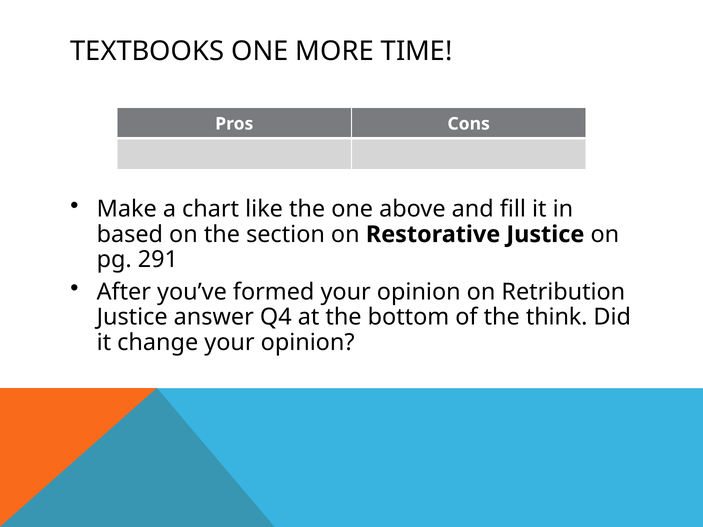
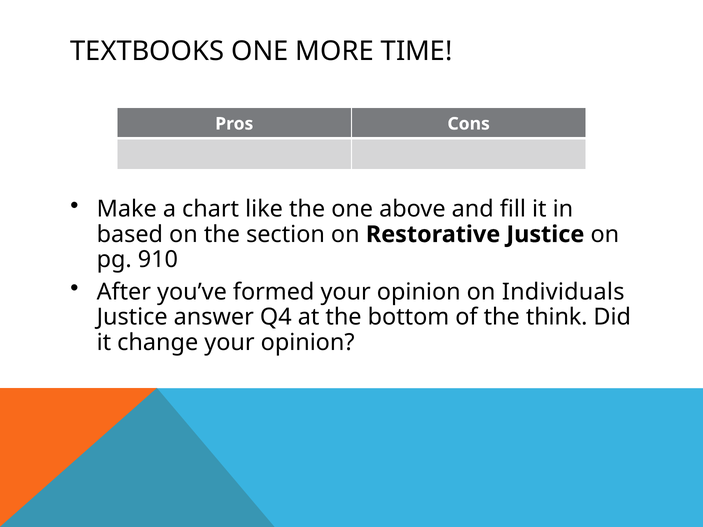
291: 291 -> 910 (158, 260)
Retribution: Retribution -> Individuals (563, 292)
